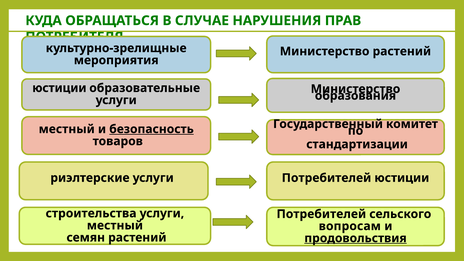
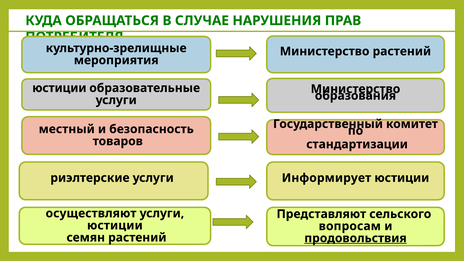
безопасность underline: present -> none (152, 129)
Потребителей: Потребителей -> Информирует (326, 178)
строительства: строительства -> осуществляют (91, 213)
Потребителей: Потребителей -> Представляют (321, 214)
местный: местный -> юстиции (115, 225)
